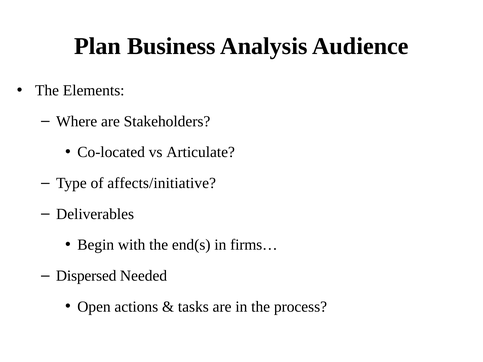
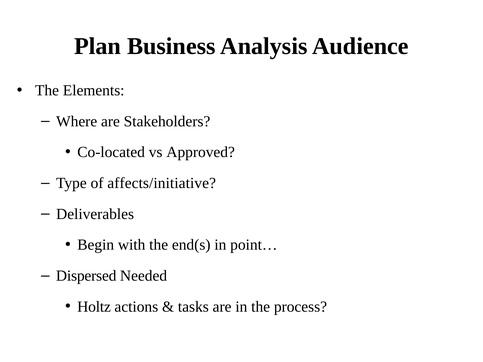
Articulate: Articulate -> Approved (201, 152)
firms…: firms… -> point… (254, 245)
Open: Open -> Holtz (94, 307)
